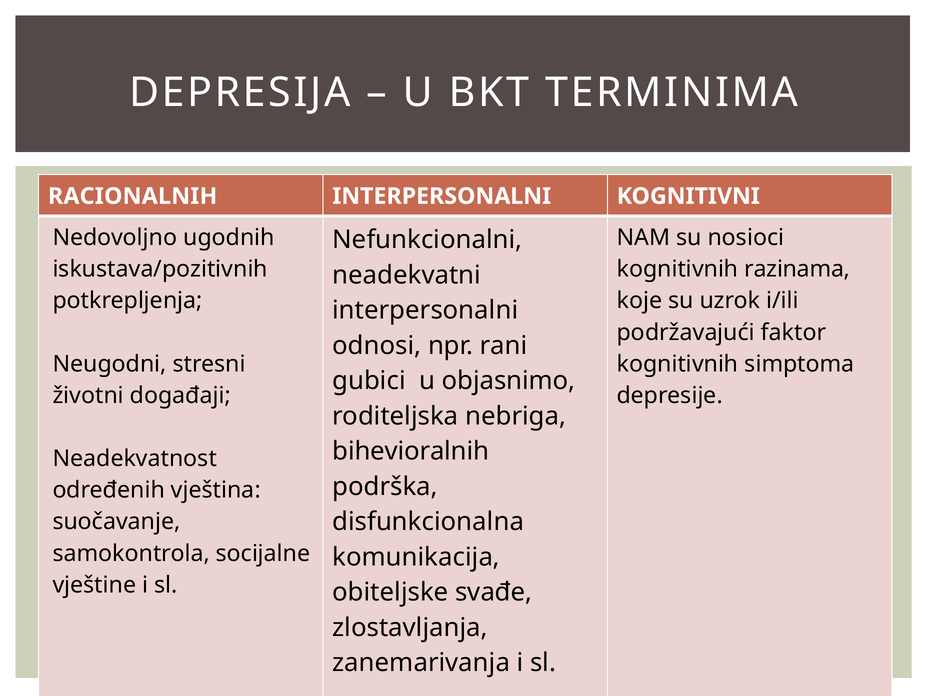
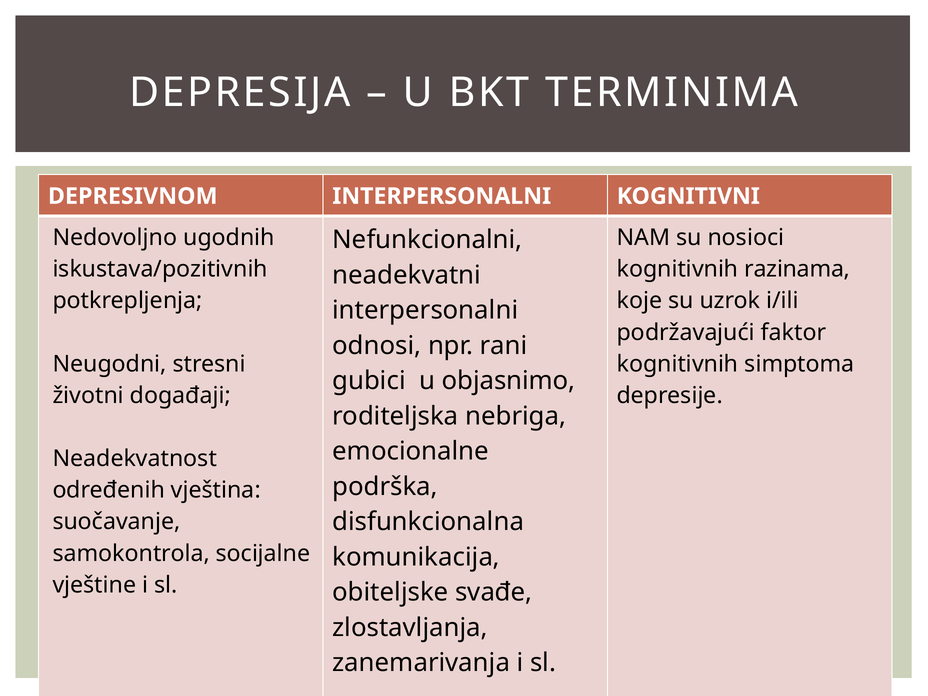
RACIONALNIH: RACIONALNIH -> DEPRESIVNOM (133, 196)
bihevioralnih: bihevioralnih -> emocionalne (411, 451)
